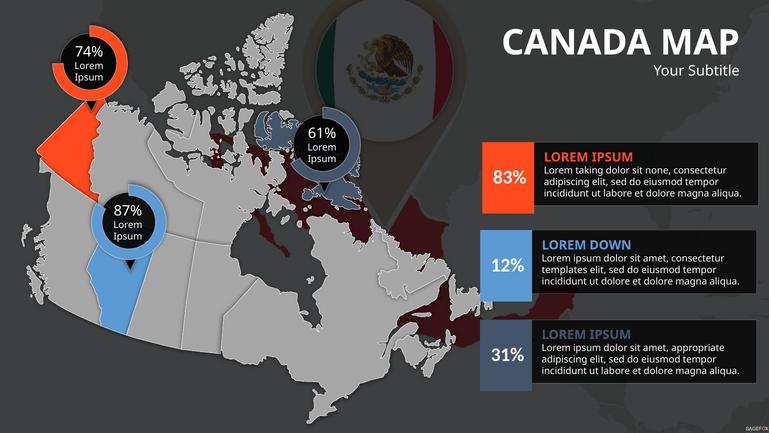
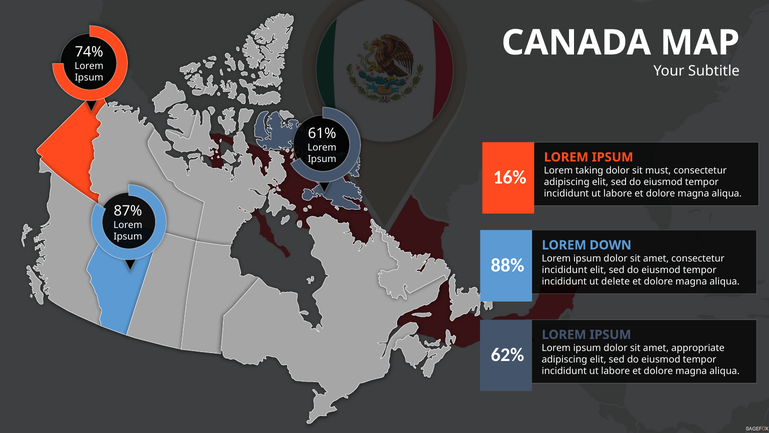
none: none -> must (658, 170)
83%: 83% -> 16% (510, 177)
12%: 12% -> 88% (508, 265)
templates: templates -> incididunt (565, 270)
ut dolore: dolore -> delete (616, 281)
31%: 31% -> 62% (508, 354)
